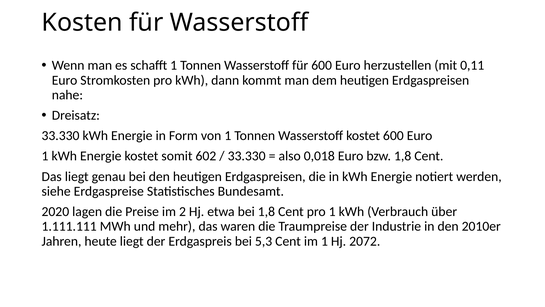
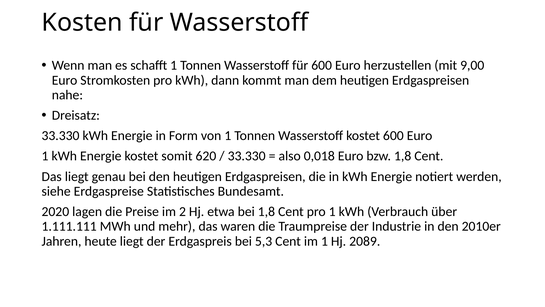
0,11: 0,11 -> 9,00 (472, 65)
602: 602 -> 620 (206, 156)
2072: 2072 -> 2089 (365, 241)
